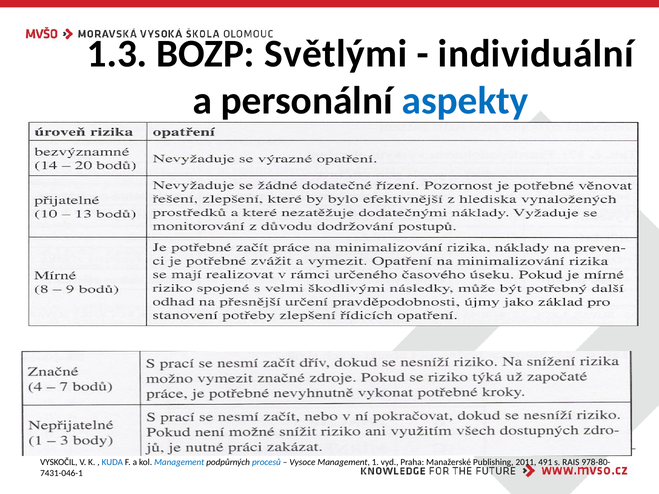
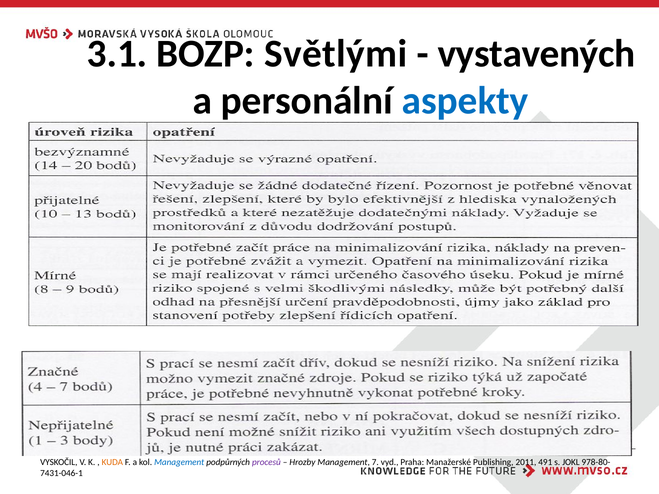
1.3: 1.3 -> 3.1 (117, 54)
individuální: individuální -> vystavených (536, 54)
KUDA colour: blue -> orange (112, 462)
procesů colour: blue -> purple (266, 462)
Vysoce: Vysoce -> Hrozby (302, 462)
1: 1 -> 7 (375, 462)
RAIS: RAIS -> JOKL (571, 462)
